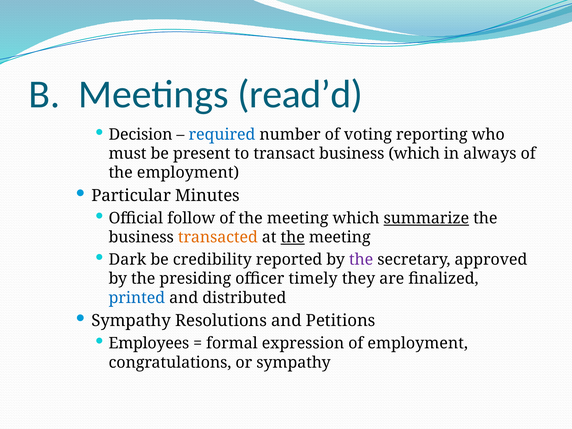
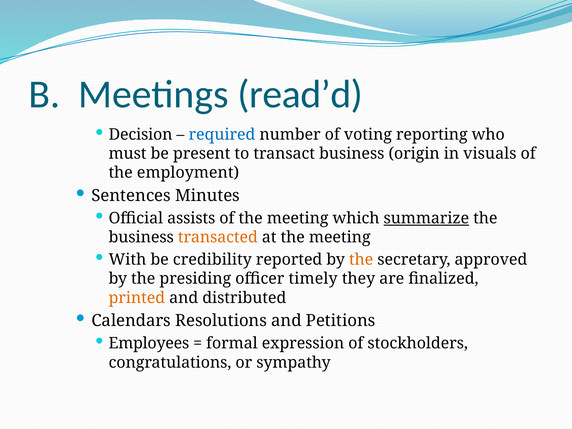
business which: which -> origin (414, 154)
always: always -> visuals (490, 154)
Particular: Particular -> Sentences (131, 196)
follow: follow -> assists (191, 218)
the underline: present -> none (293, 237)
Dark: Dark -> With (127, 260)
the colour: purple -> orange (361, 260)
printed colour: blue -> orange (137, 298)
Sympathy: Sympathy -> Calendars (131, 321)
of employment: employment -> stockholders (418, 343)
